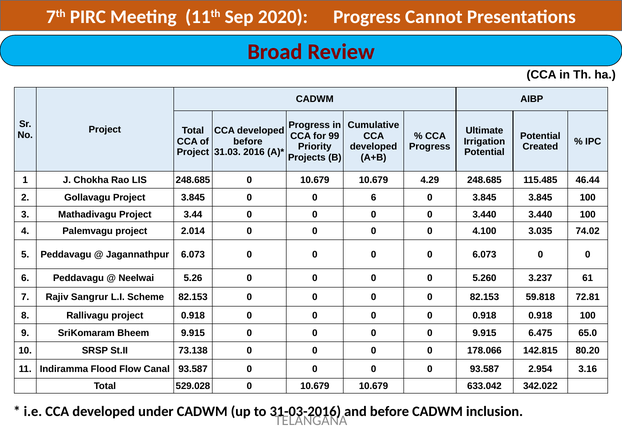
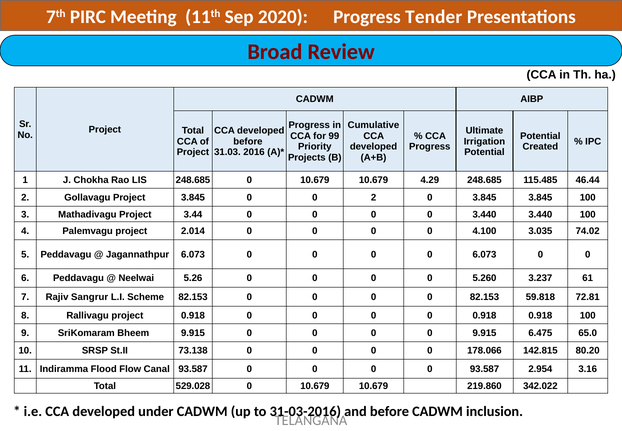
Cannot: Cannot -> Tender (434, 17)
3.845 0 0 6: 6 -> 2 (374, 197)
633.042: 633.042 -> 219.860 (484, 386)
